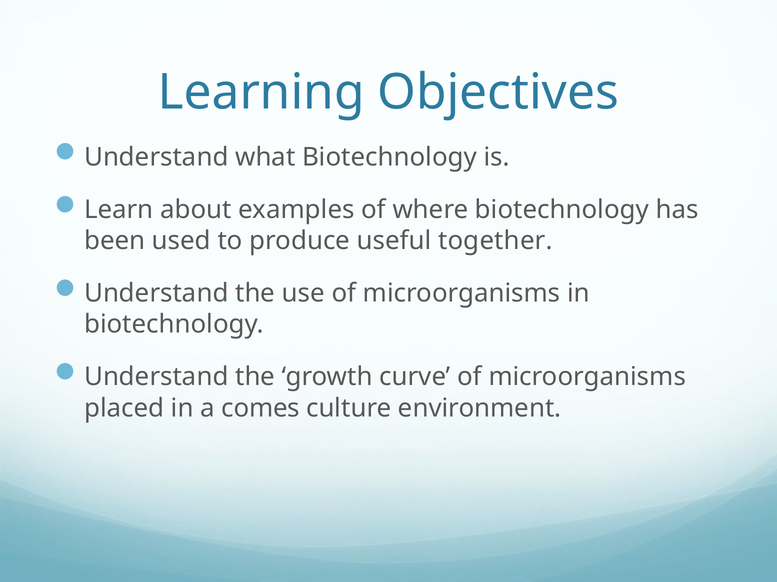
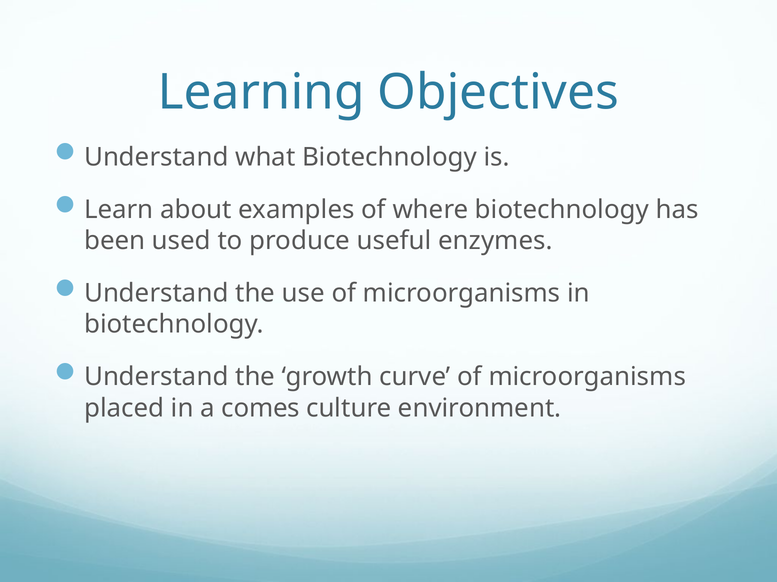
together: together -> enzymes (495, 241)
